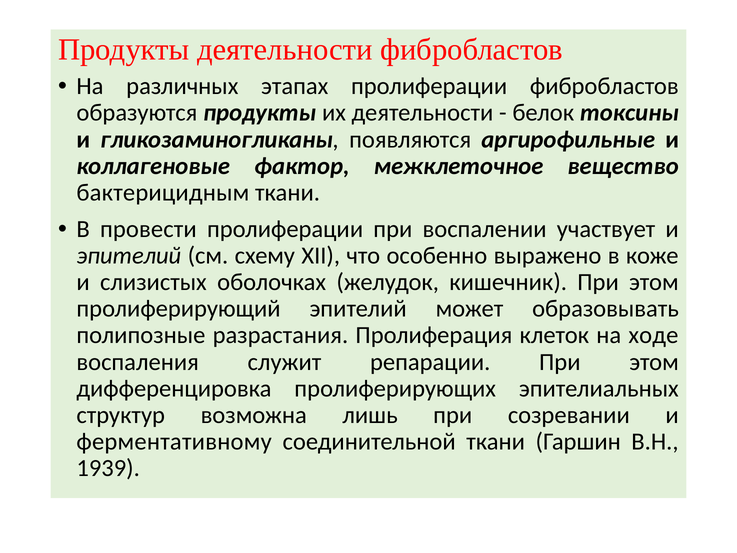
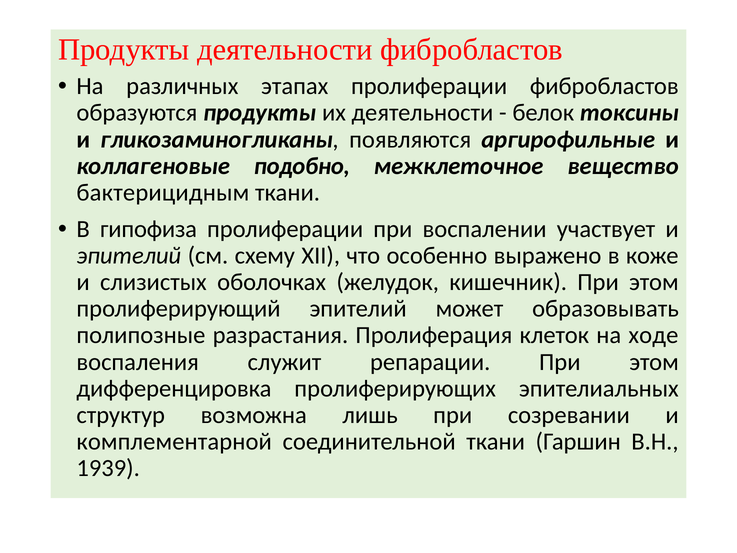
фактор: фактор -> подобно (302, 166)
провести: провести -> гипофиза (149, 229)
ферментативному: ферментативному -> комплементарной (174, 441)
